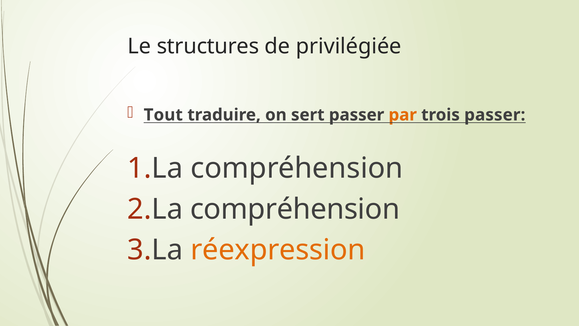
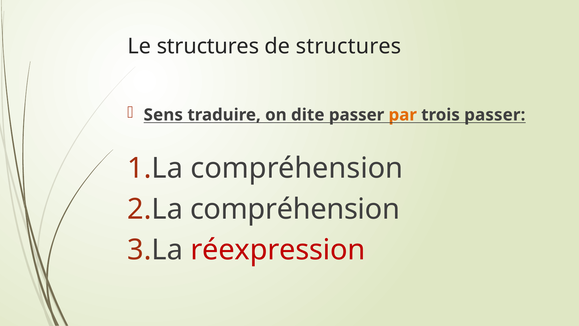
de privilégiée: privilégiée -> structures (349, 46)
Tout: Tout -> Sens (163, 115)
sert: sert -> dite (308, 115)
réexpression colour: orange -> red (278, 250)
